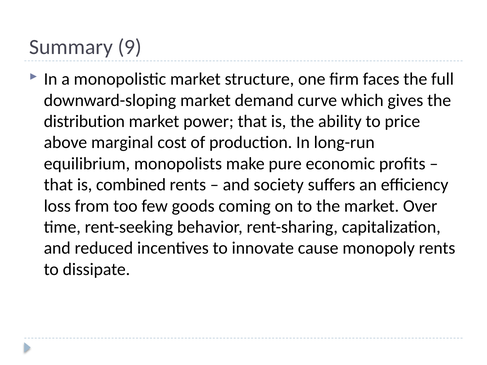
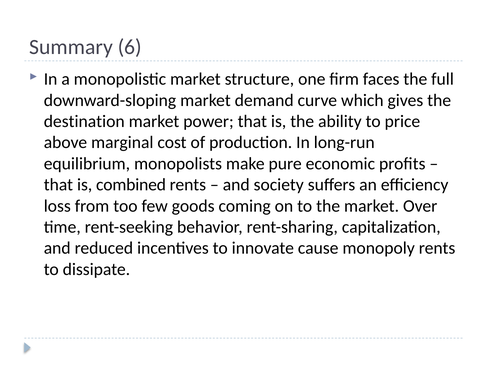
9: 9 -> 6 (130, 47)
distribution: distribution -> destination (84, 121)
